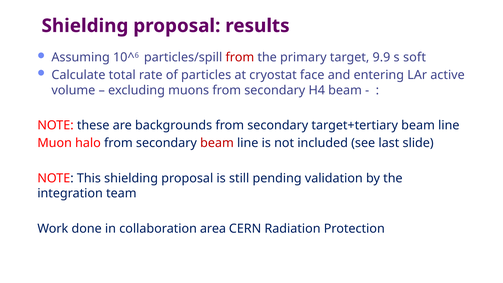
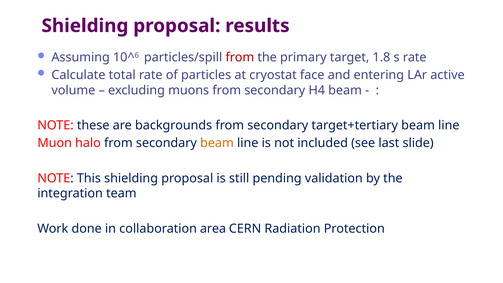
9.9: 9.9 -> 1.8 (381, 57)
s soft: soft -> rate (415, 57)
beam colour: red -> orange (217, 143)
